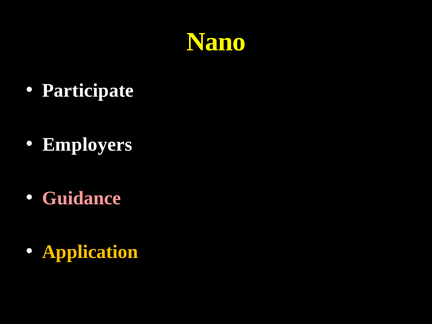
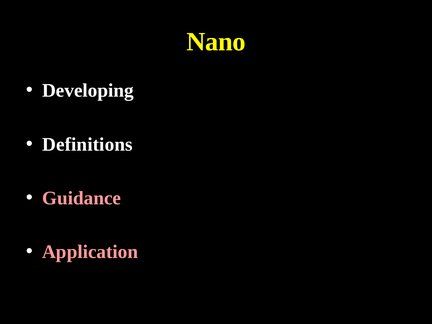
Participate: Participate -> Developing (88, 91)
Employers: Employers -> Definitions (87, 144)
Application colour: yellow -> pink (90, 252)
